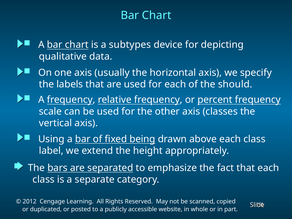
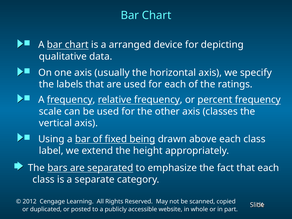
subtypes: subtypes -> arranged (130, 45)
should: should -> ratings (235, 84)
